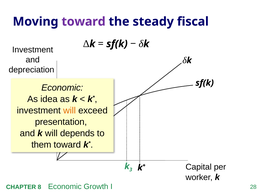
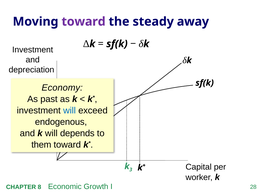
fiscal: fiscal -> away (193, 22)
Economic: Economic -> Economy (62, 88)
idea: idea -> past (49, 99)
will colour: orange -> blue (69, 111)
presentation: presentation -> endogenous (61, 122)
